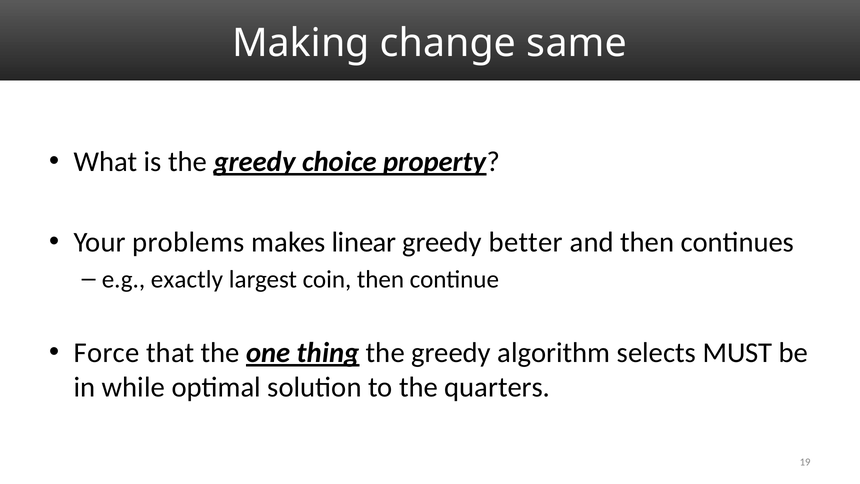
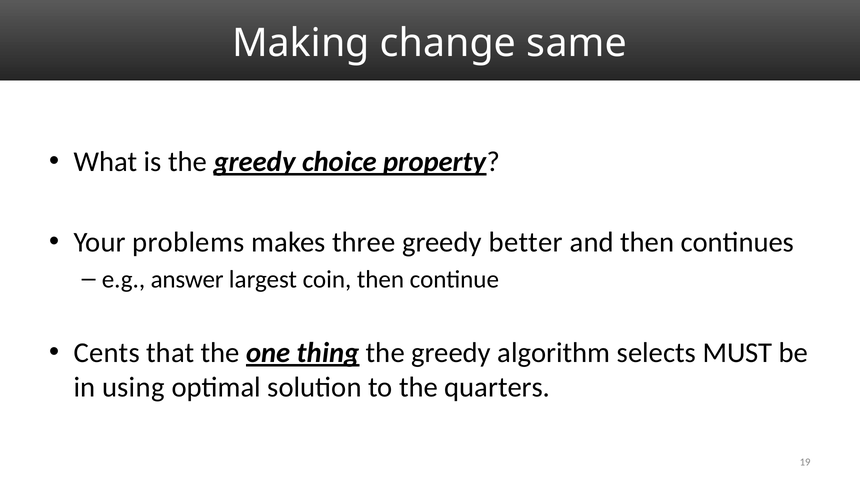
linear: linear -> three (364, 242)
exactly: exactly -> answer (187, 279)
Force: Force -> Cents (107, 353)
while: while -> using (133, 387)
